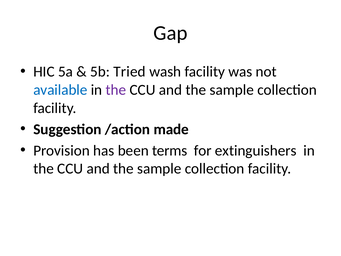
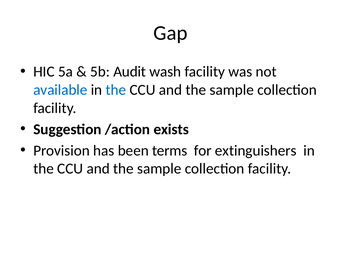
Tried: Tried -> Audit (130, 72)
the colour: purple -> blue (116, 90)
made: made -> exists (171, 129)
